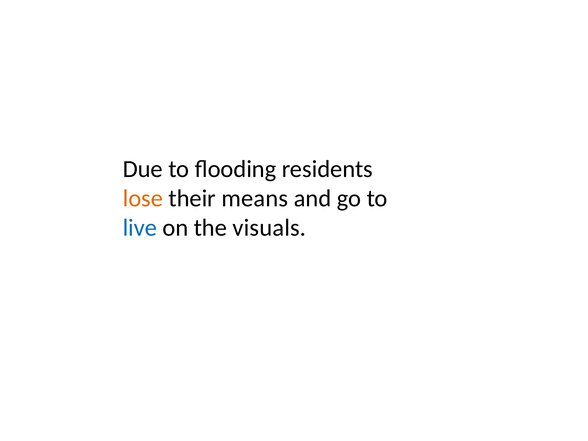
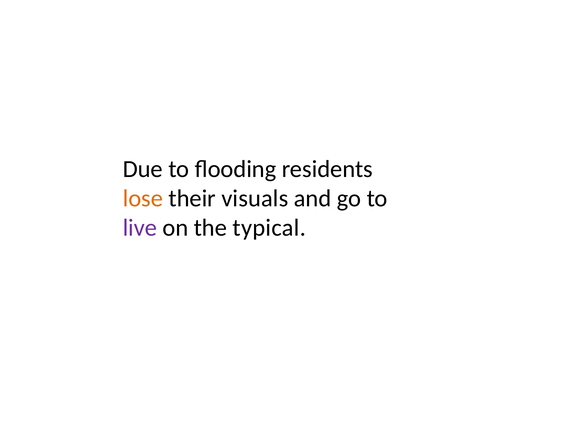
means: means -> visuals (255, 198)
live colour: blue -> purple (140, 228)
visuals: visuals -> typical (269, 228)
